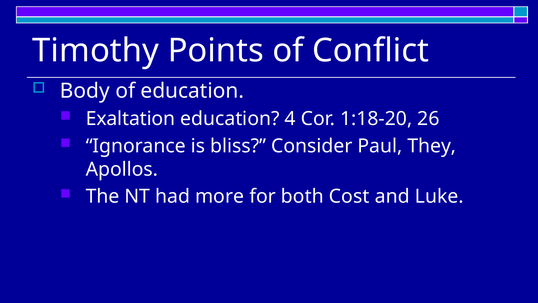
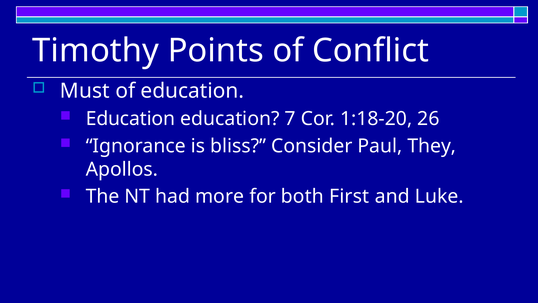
Body: Body -> Must (85, 91)
Exaltation: Exaltation -> Education (130, 119)
4: 4 -> 7 (290, 119)
Cost: Cost -> First (349, 196)
